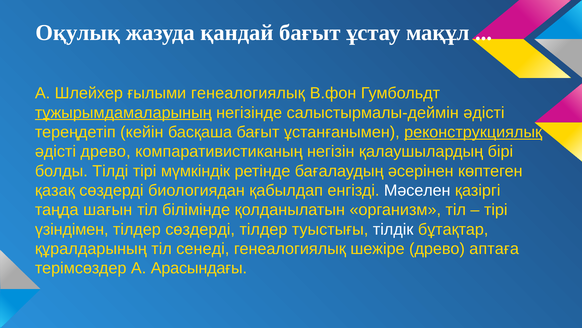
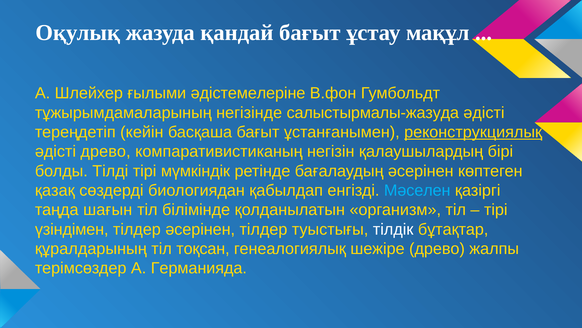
ғылыми генеалогиялық: генеалогиялық -> әдістемелеріне (248, 93)
тұжырымдамаларының underline: present -> none (123, 112)
салыстырмалы-деймін: салыстырмалы-деймін -> салыстырмалы-жазуда (373, 112)
Мәселен colour: white -> light blue (417, 190)
тілдер сөздерді: сөздерді -> әсерінен (200, 229)
сенеді: сенеді -> тоқсан (203, 248)
аптаға: аптаға -> жалпы (494, 248)
Арасындағы: Арасындағы -> Германияда (199, 268)
